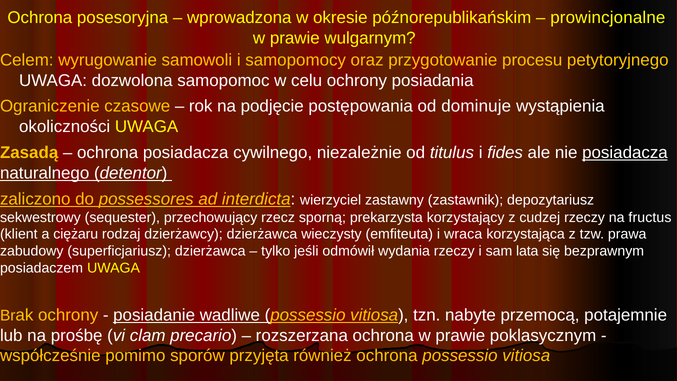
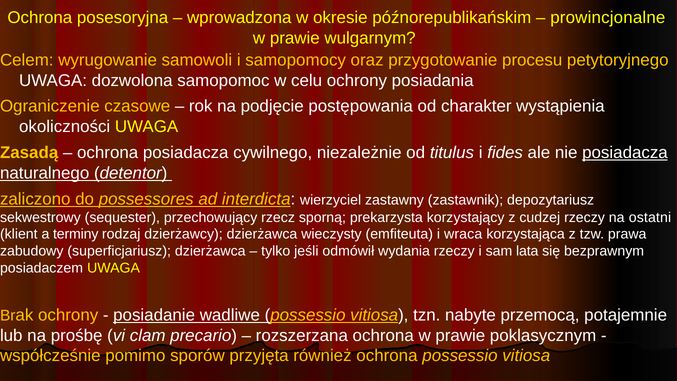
dominuje: dominuje -> charakter (476, 106)
fructus: fructus -> ostatni (650, 217)
ciężaru: ciężaru -> terminy (76, 234)
